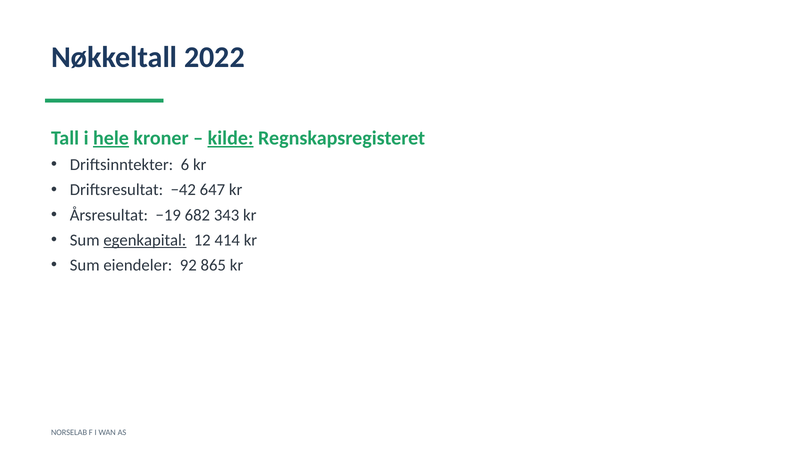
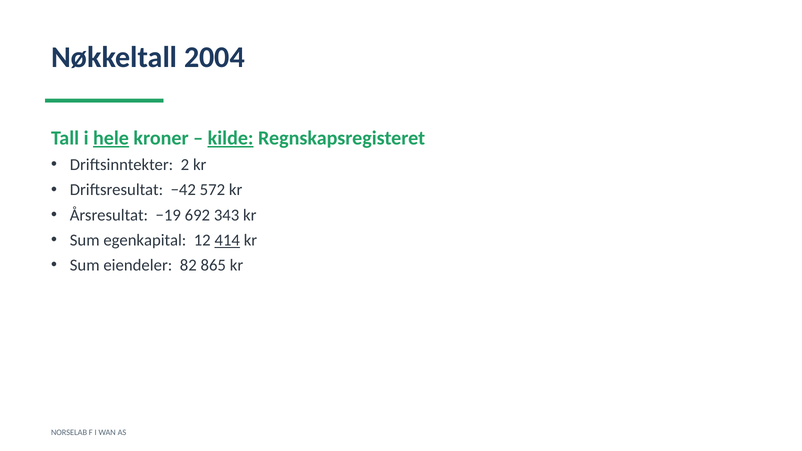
2022: 2022 -> 2004 (214, 57)
6: 6 -> 2 (185, 165)
647: 647 -> 572 (212, 190)
682: 682 -> 692 (197, 215)
egenkapital underline: present -> none (145, 240)
414 underline: none -> present (227, 240)
92: 92 -> 82 (188, 265)
